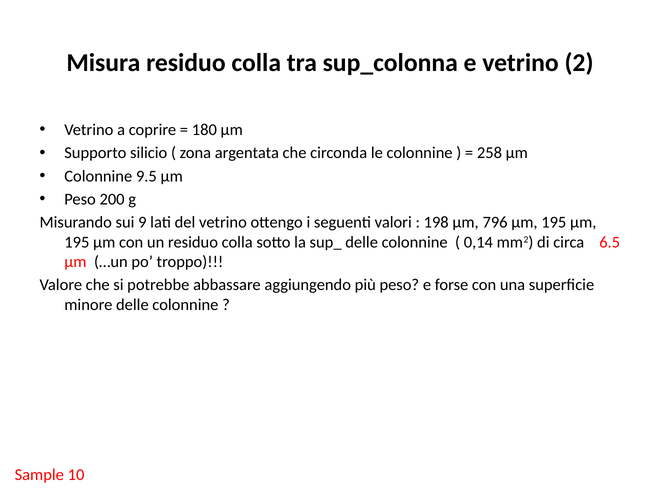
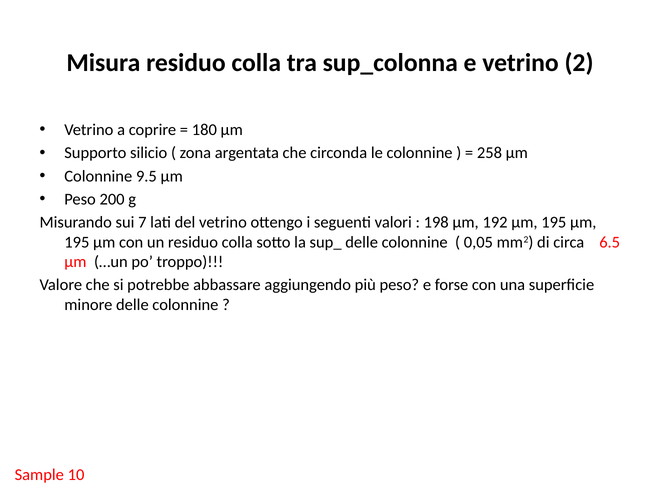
9: 9 -> 7 (142, 222)
796: 796 -> 192 (495, 222)
0,14: 0,14 -> 0,05 (478, 242)
